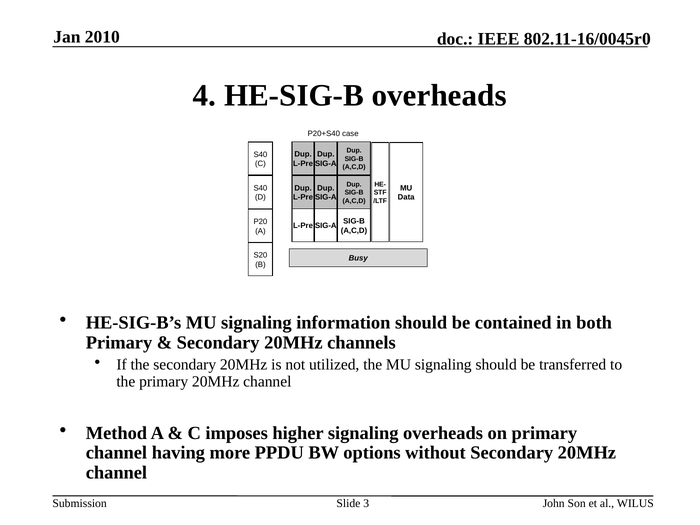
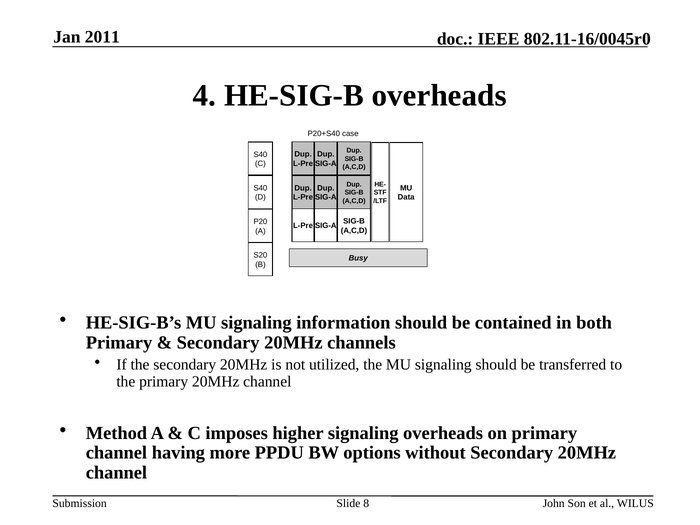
2010: 2010 -> 2011 (102, 37)
3: 3 -> 8 (366, 504)
